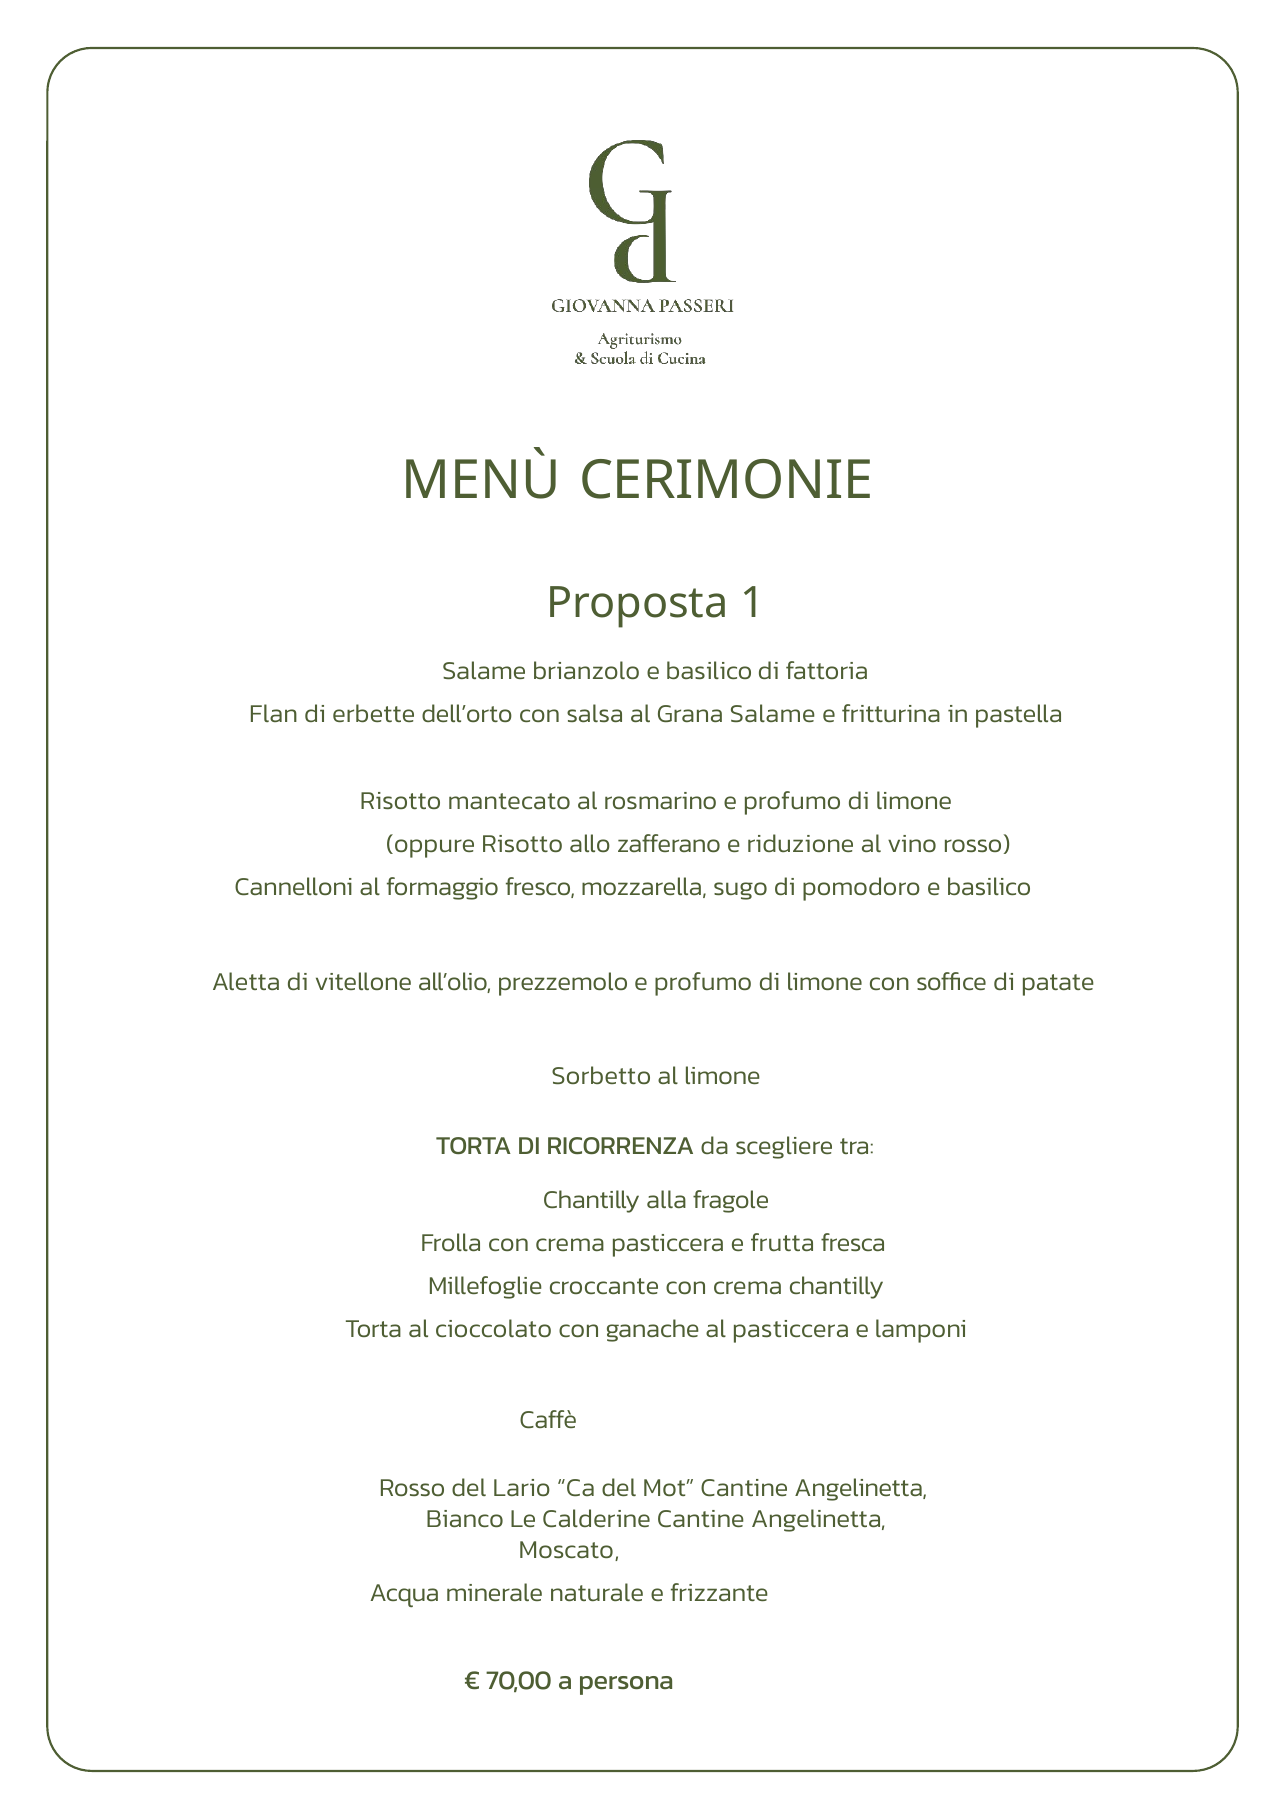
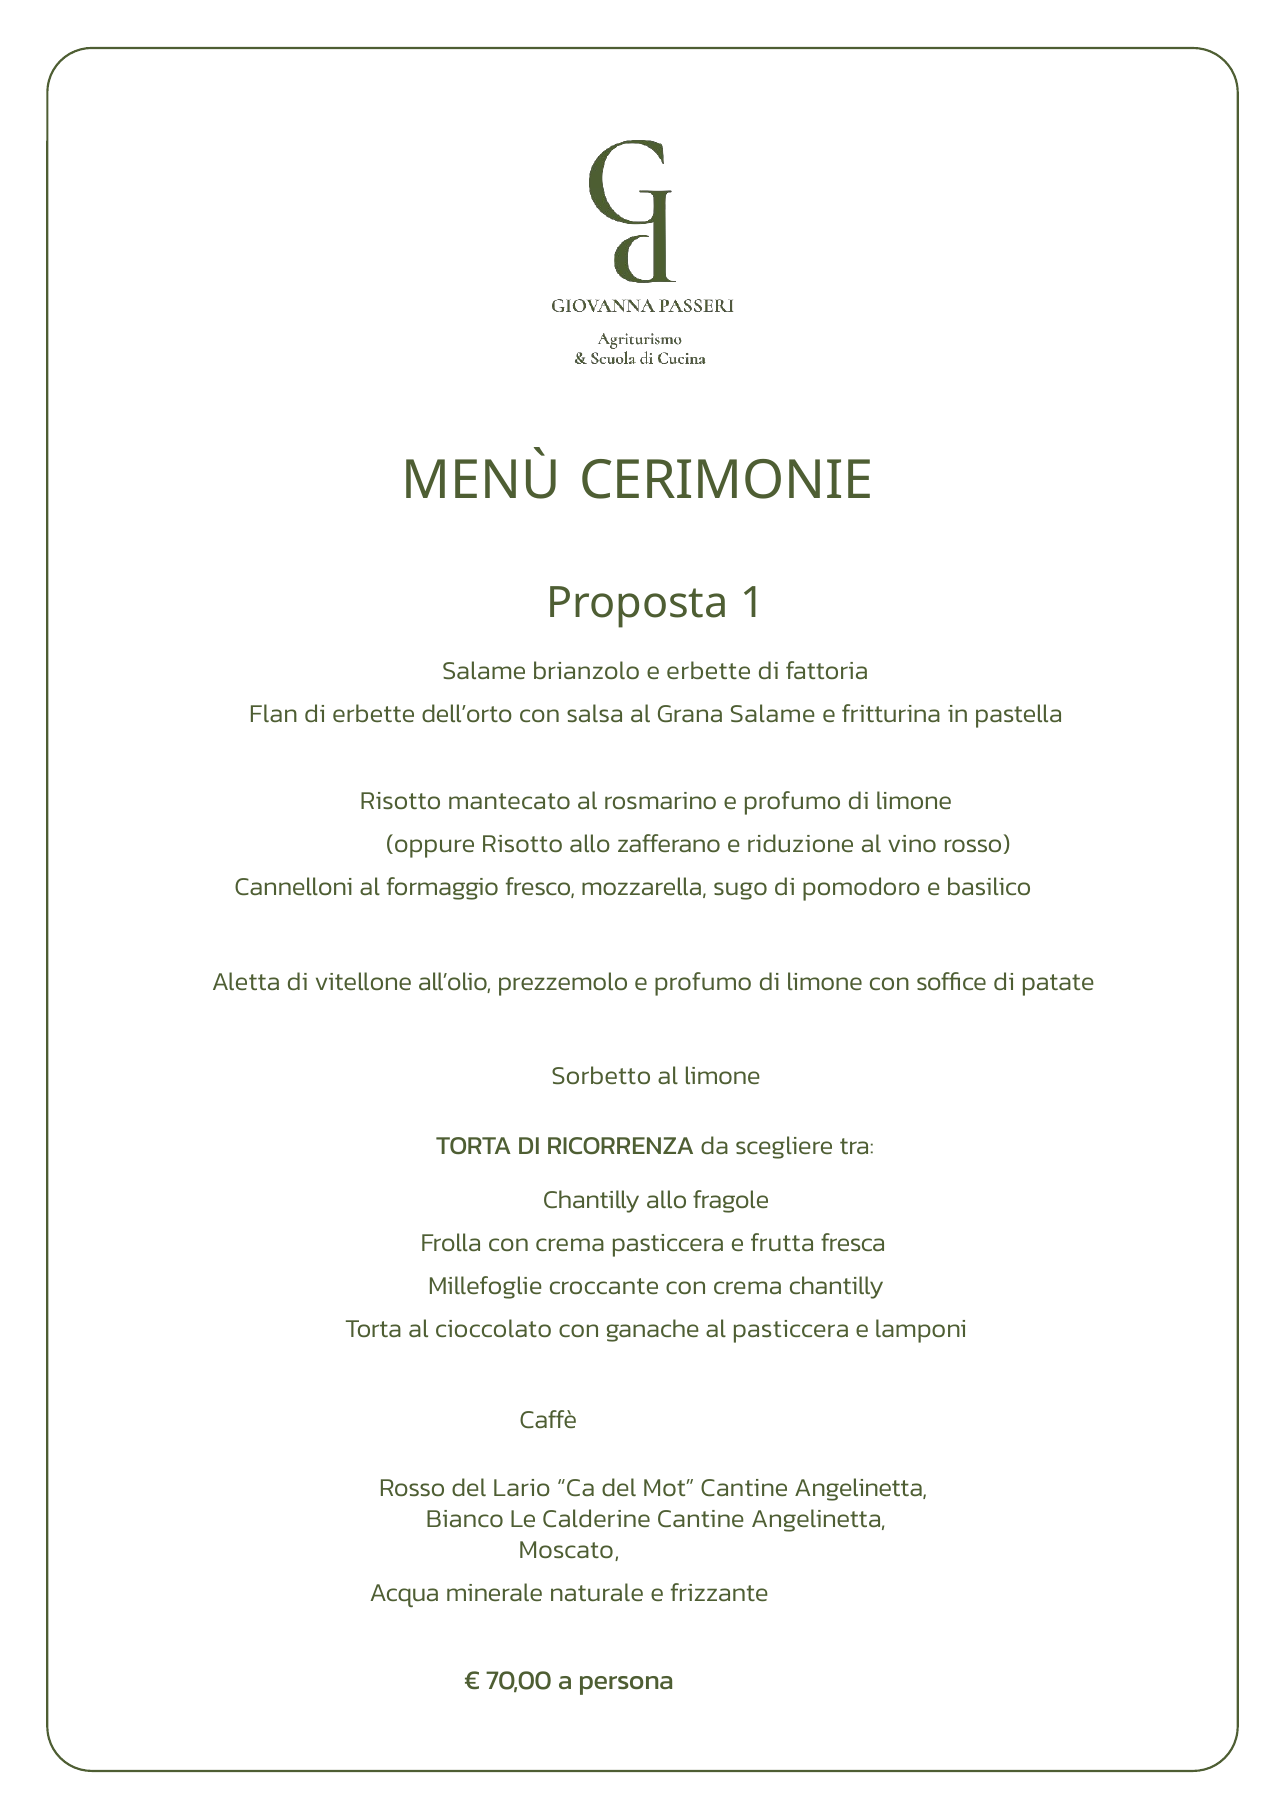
brianzolo e basilico: basilico -> erbette (709, 671)
Chantilly alla: alla -> allo (667, 1199)
